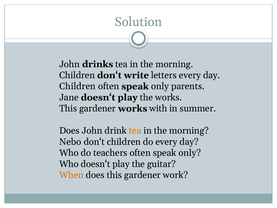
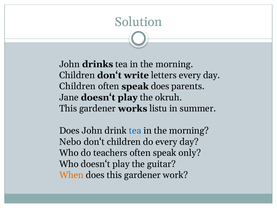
only: only -> does (160, 86)
the works: works -> okruh (169, 97)
with: with -> listu (158, 108)
tea colour: orange -> blue (135, 131)
